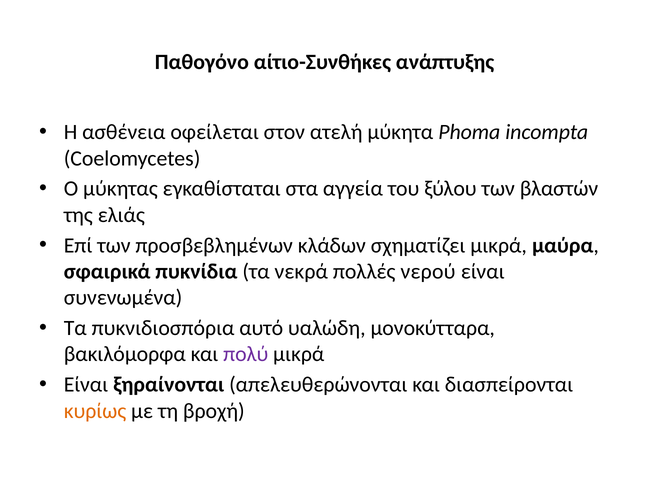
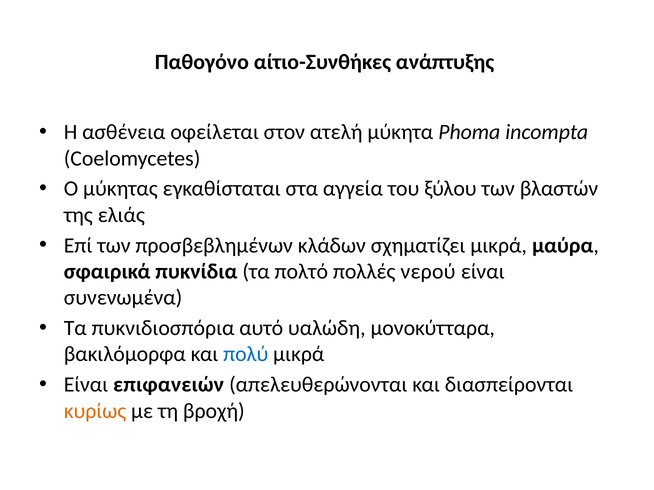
νεκρά: νεκρά -> πολτό (301, 272)
πολύ colour: purple -> blue (246, 355)
ξηραίνονται: ξηραίνονται -> επιφανειών (169, 385)
